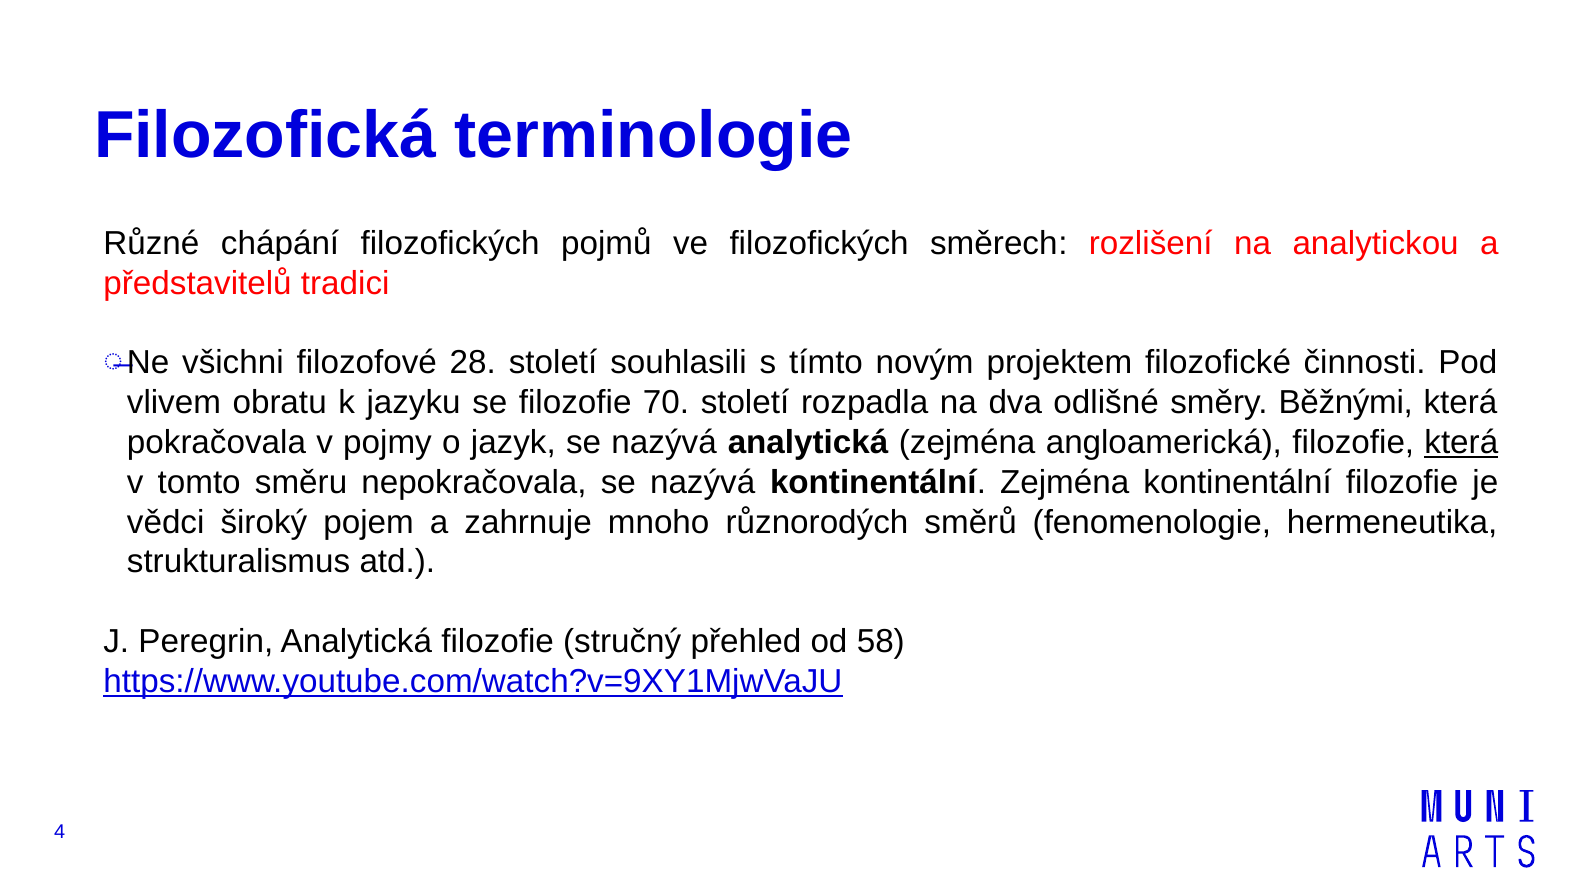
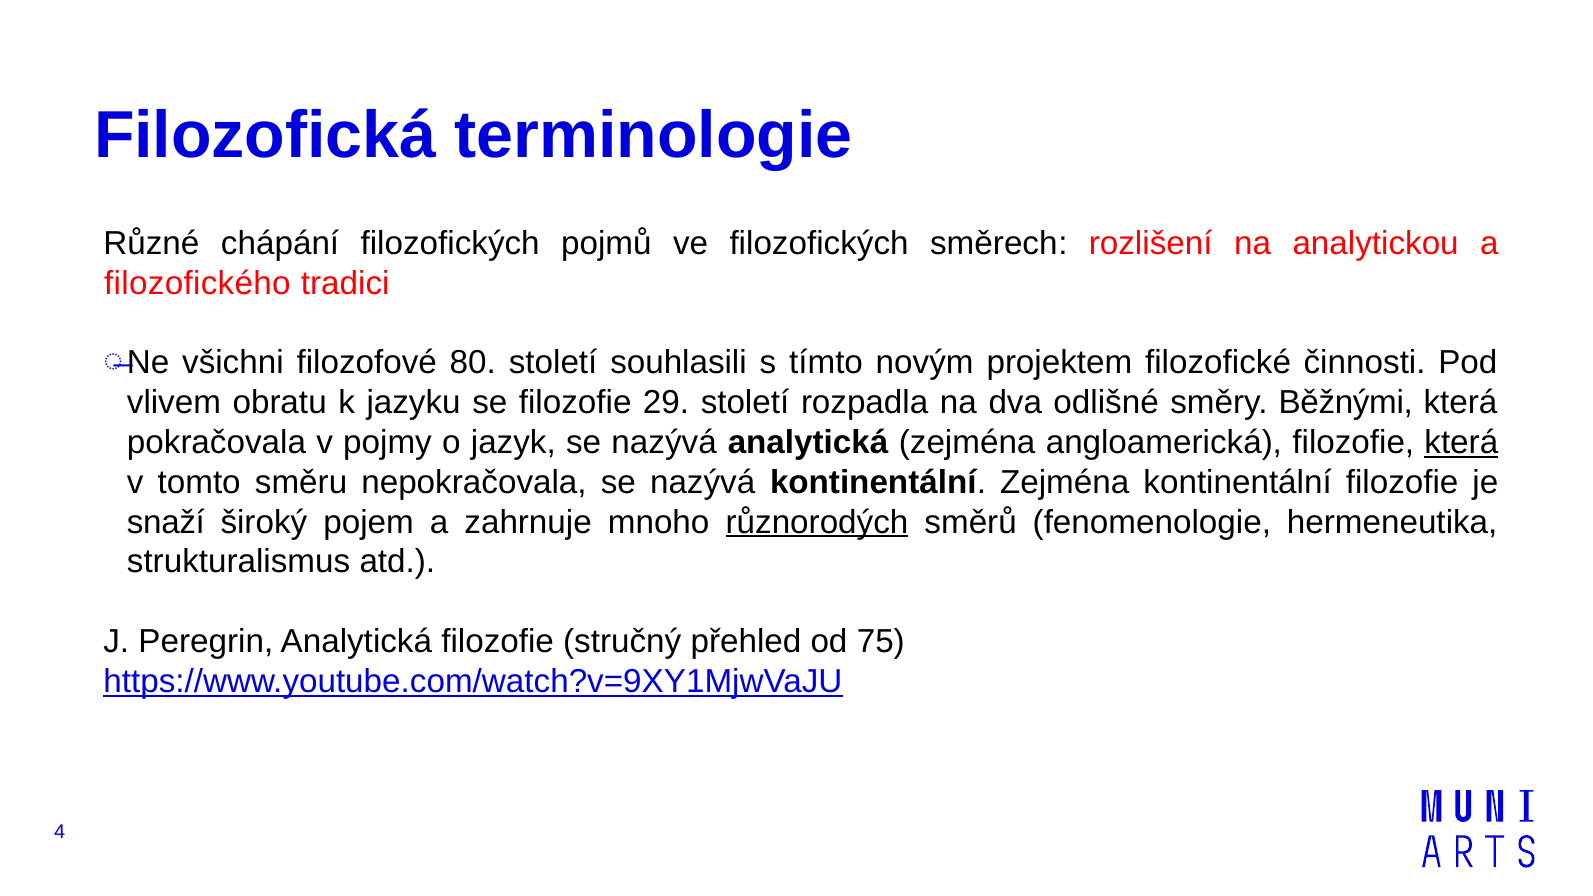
představitelů: představitelů -> filozofického (197, 283)
28: 28 -> 80 (473, 363)
70: 70 -> 29 (666, 403)
vědci: vědci -> snaží (166, 522)
různorodých underline: none -> present (817, 522)
58: 58 -> 75 (881, 642)
